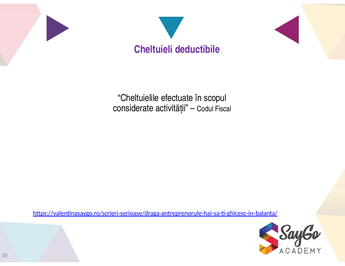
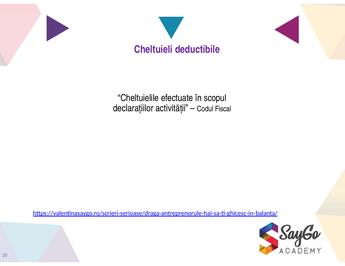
considerate: considerate -> declarațiilor (133, 108)
